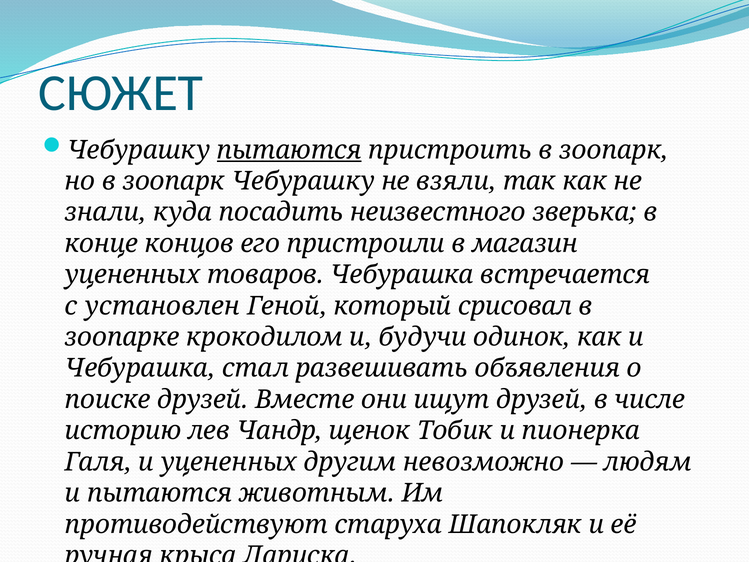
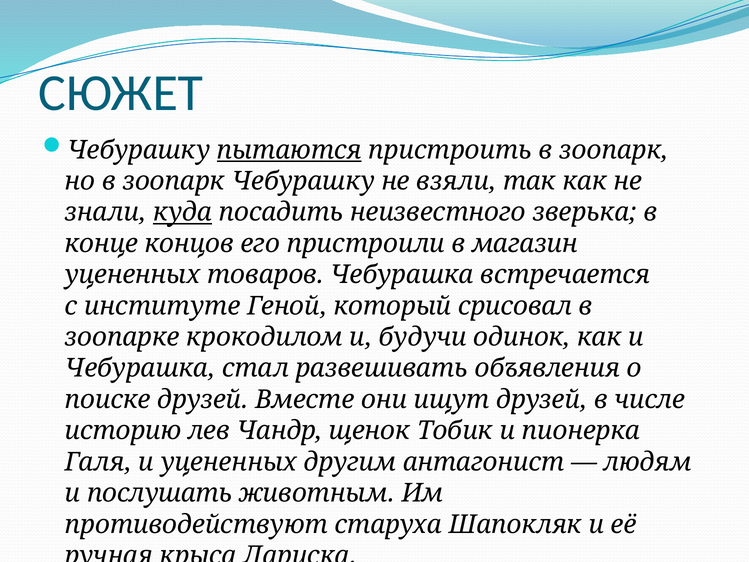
куда underline: none -> present (183, 212)
установлен: установлен -> институте (162, 306)
невозможно: невозможно -> антагонист (484, 462)
и пытаются: пытаются -> послушать (160, 493)
